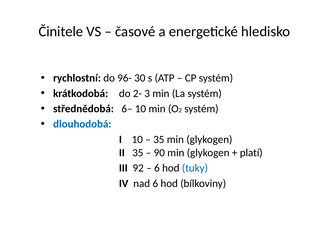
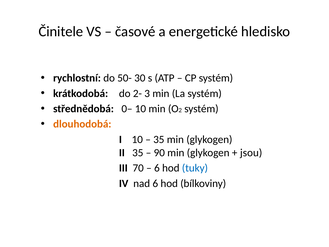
96-: 96- -> 50- (125, 78)
6–: 6– -> 0– (127, 109)
dlouhodobá colour: blue -> orange (82, 124)
platí: platí -> jsou (251, 152)
92: 92 -> 70 (138, 168)
